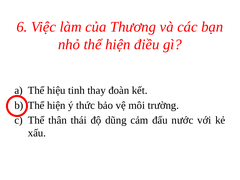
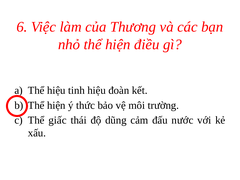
tinh thay: thay -> hiệu (97, 90)
thân: thân -> giấc (58, 120)
